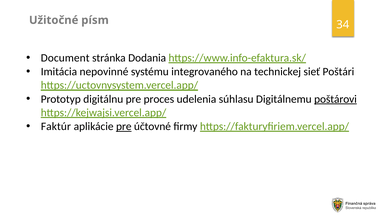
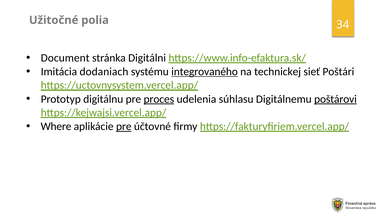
písm: písm -> polia (95, 20)
Dodania: Dodania -> Digitálni (147, 58)
nepovinné: nepovinné -> dodaniach (104, 72)
integrovaného underline: none -> present (205, 72)
proces underline: none -> present (159, 99)
Faktúr: Faktúr -> Where (56, 127)
